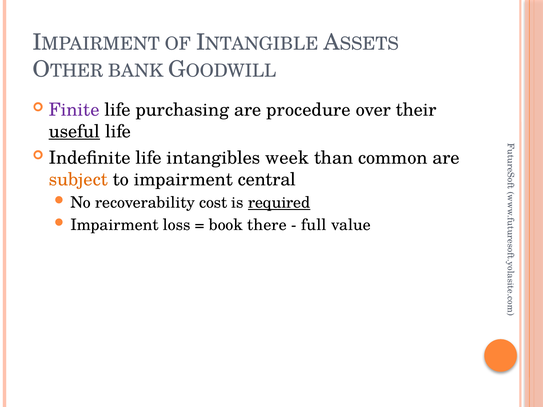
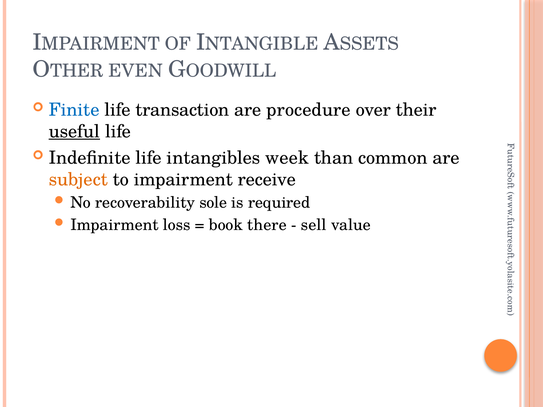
BANK: BANK -> EVEN (136, 71)
Finite colour: purple -> blue (74, 110)
purchasing: purchasing -> transaction (182, 110)
central: central -> receive (267, 180)
cost: cost -> sole (213, 203)
required underline: present -> none (279, 203)
full: full -> sell (314, 225)
